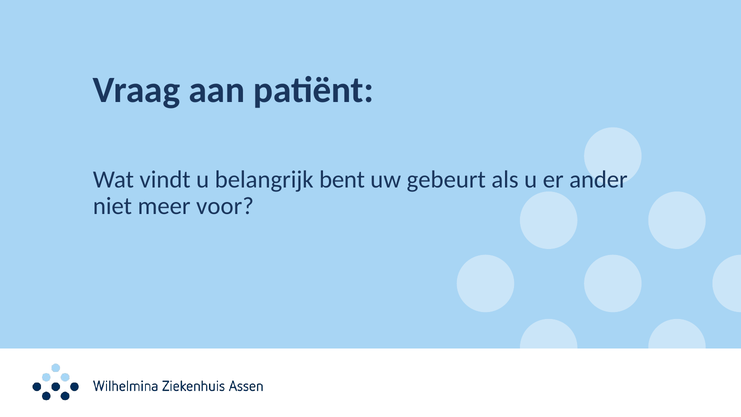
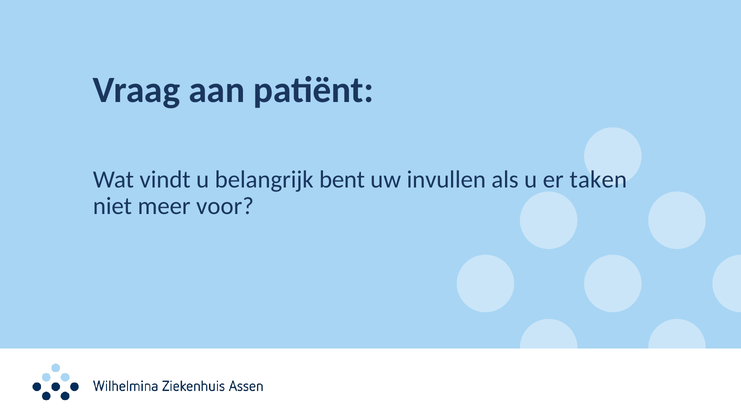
gebeurt: gebeurt -> invullen (446, 179)
ander: ander -> taken (598, 179)
